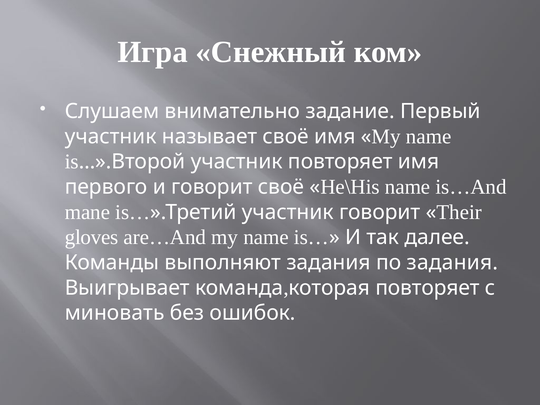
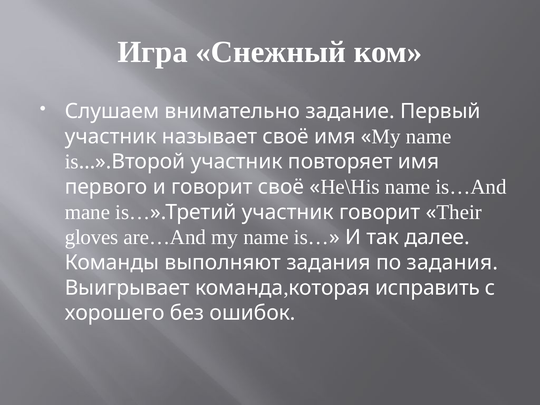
повторяет: повторяет -> исправить (428, 288)
миновать: миновать -> хорошего (115, 313)
